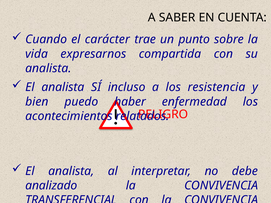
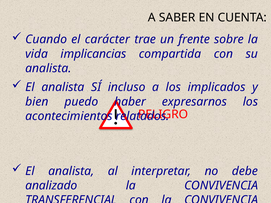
punto: punto -> frente (194, 39)
expresarnos: expresarnos -> implicancias (93, 54)
resistencia: resistencia -> implicados (217, 87)
enfermedad: enfermedad -> expresarnos (194, 102)
